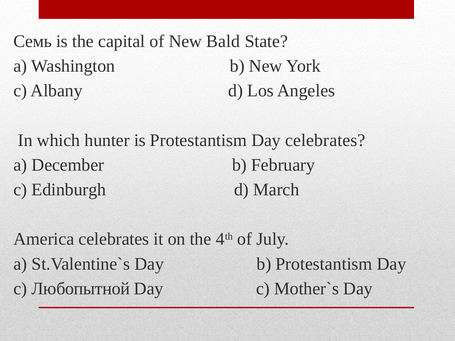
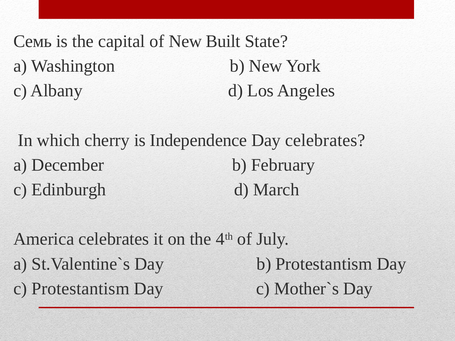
Bald: Bald -> Built (223, 41)
hunter: hunter -> cherry (107, 140)
is Protestantism: Protestantism -> Independence (199, 140)
c Любопытной: Любопытной -> Protestantism (81, 289)
